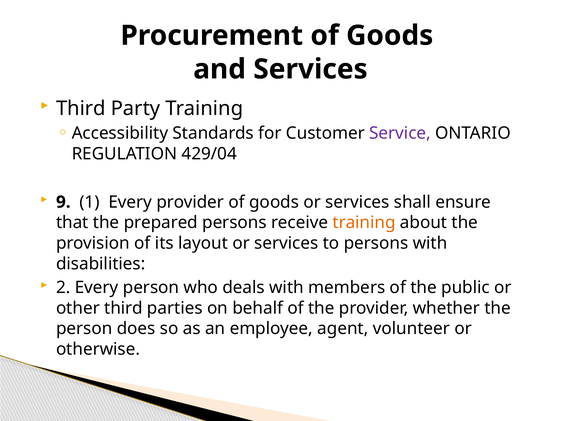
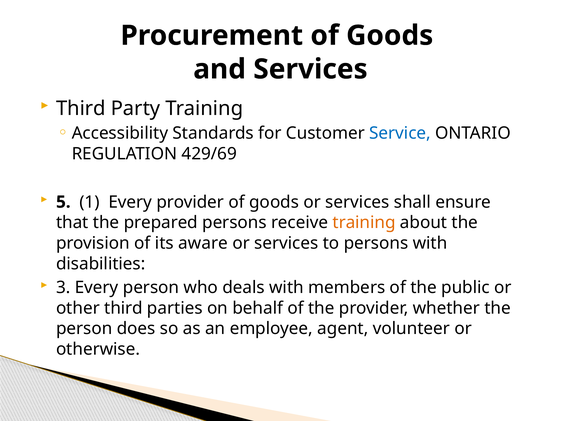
Service colour: purple -> blue (400, 133)
429/04: 429/04 -> 429/69 (209, 154)
9: 9 -> 5 (63, 202)
layout: layout -> aware (203, 243)
2: 2 -> 3 (63, 287)
